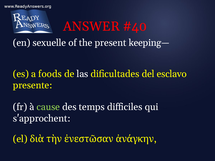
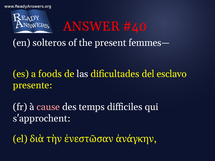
sexuelle: sexuelle -> solteros (49, 43)
keeping—: keeping— -> femmes— (149, 43)
cause colour: light green -> pink (48, 107)
